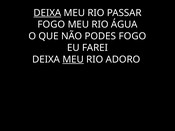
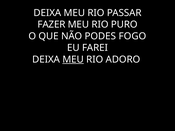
DEIXA underline: present -> none (47, 13)
FOGO: FOGO -> FAZER (51, 25)
ÁGUA: ÁGUA -> PURO (124, 25)
